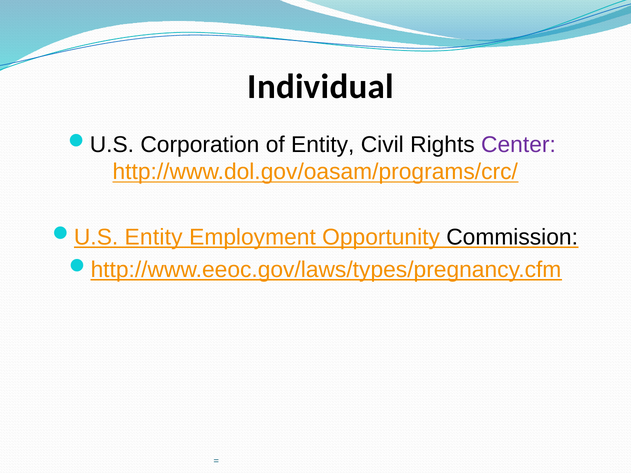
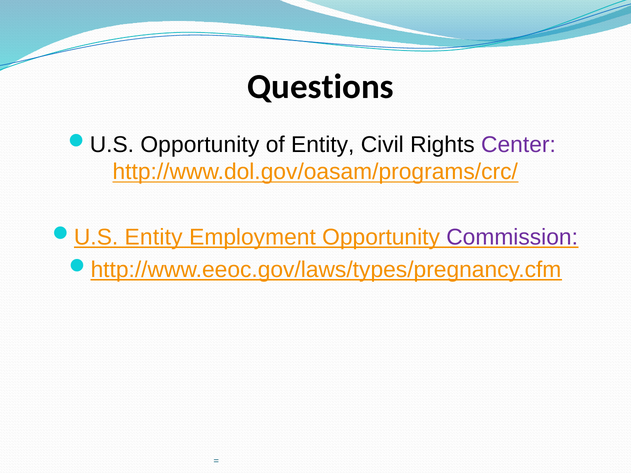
Individual: Individual -> Questions (321, 87)
Corporation: Corporation -> Opportunity (200, 145)
Commission colour: black -> purple (512, 237)
